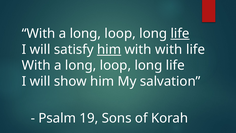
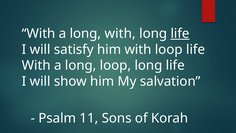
loop: loop -> with (120, 33)
him underline: present -> none (109, 49)
with with: with -> loop (169, 49)
19: 19 -> 11 (89, 118)
